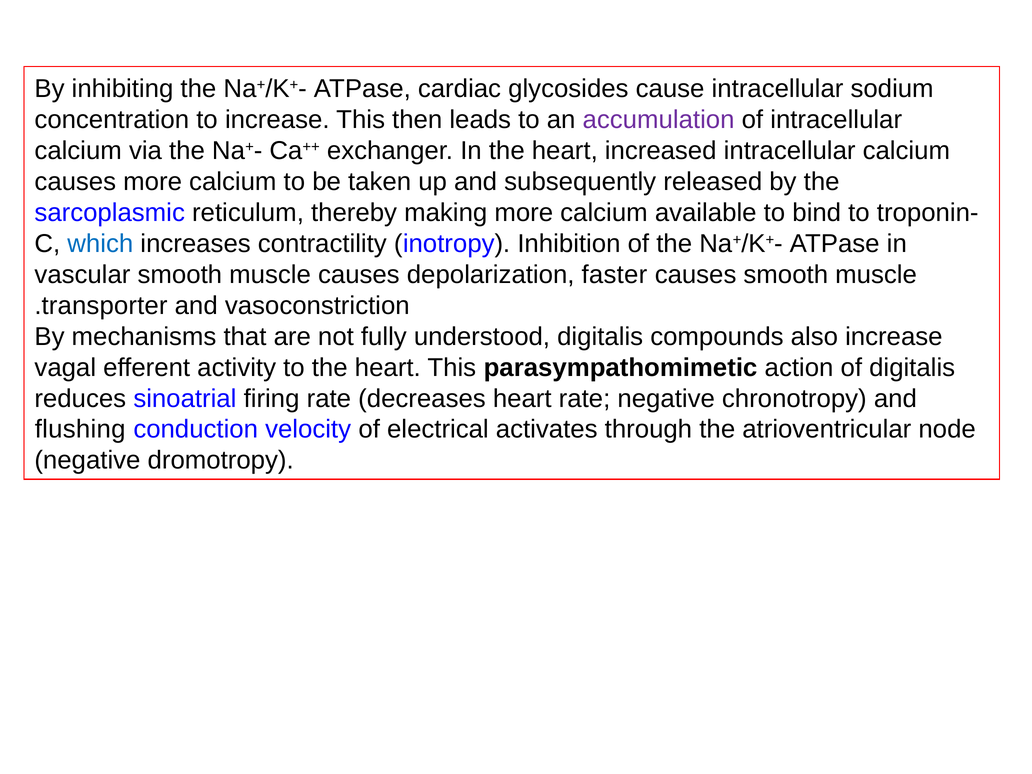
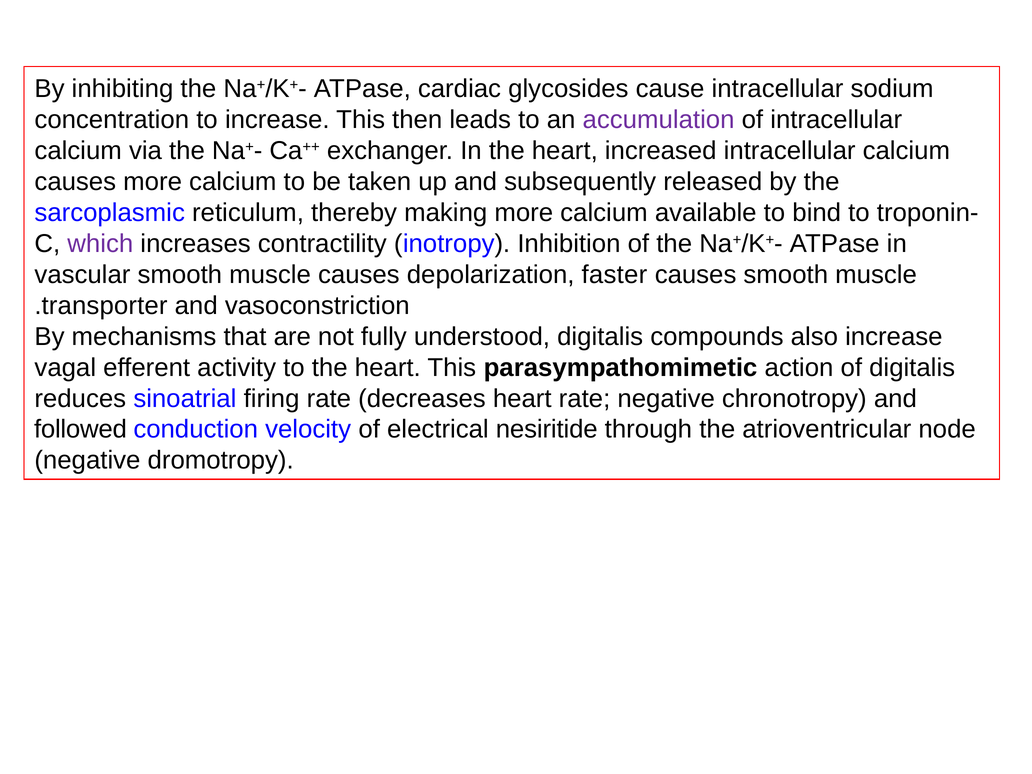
which colour: blue -> purple (100, 244)
flushing: flushing -> followed (80, 429)
activates: activates -> nesiritide (547, 429)
